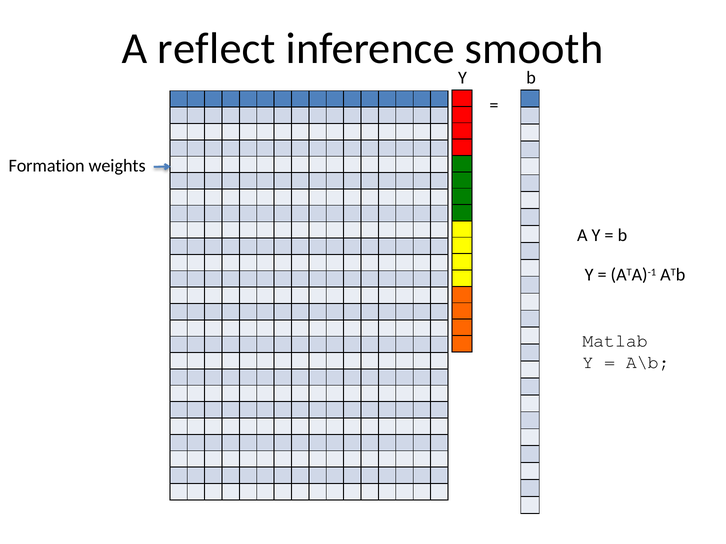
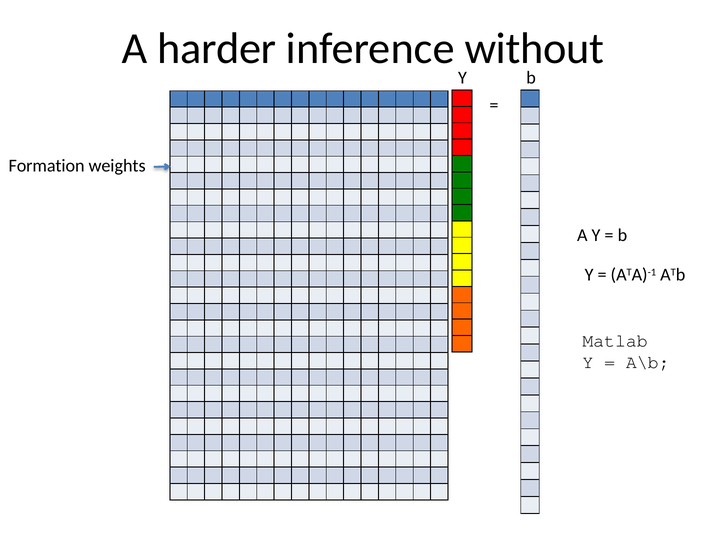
reflect: reflect -> harder (217, 48)
smooth: smooth -> without (534, 48)
